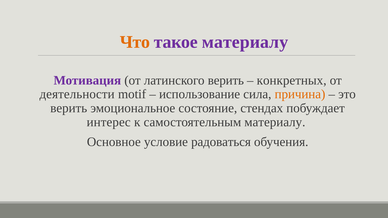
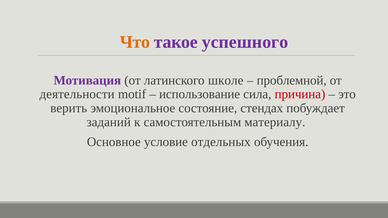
такое материалу: материалу -> успешного (245, 42)
латинского верить: верить -> школе (226, 80)
конкретных: конкретных -> проблемной (292, 80)
причина colour: orange -> red (300, 94)
интерес: интерес -> заданий (109, 122)
радоваться: радоваться -> отдельных (221, 142)
